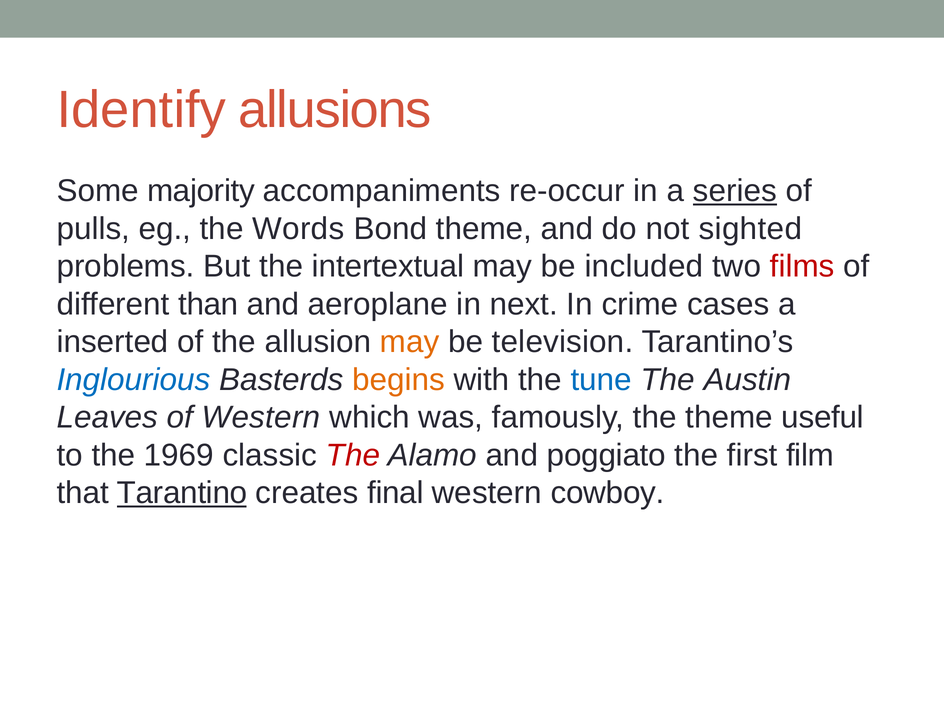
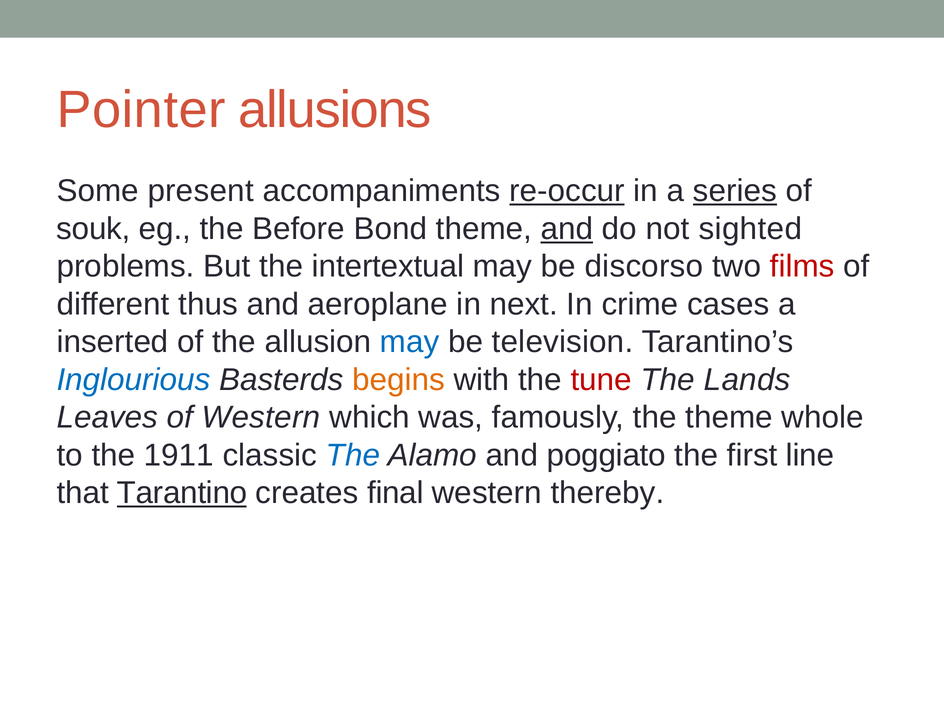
Identify: Identify -> Pointer (141, 110)
majority: majority -> present (201, 191)
re-occur underline: none -> present (567, 191)
pulls: pulls -> souk (93, 229)
Words: Words -> Before (299, 229)
and underline: none -> present (567, 229)
included: included -> discorso (644, 267)
than: than -> thus (208, 304)
may colour: orange -> blue (410, 342)
tune colour: blue -> red (601, 380)
Austin: Austin -> Lands (747, 380)
useful: useful -> whole (823, 418)
1969: 1969 -> 1911 (179, 455)
The colour: red -> blue (353, 455)
film: film -> line (810, 455)
cowboy: cowboy -> thereby (608, 493)
